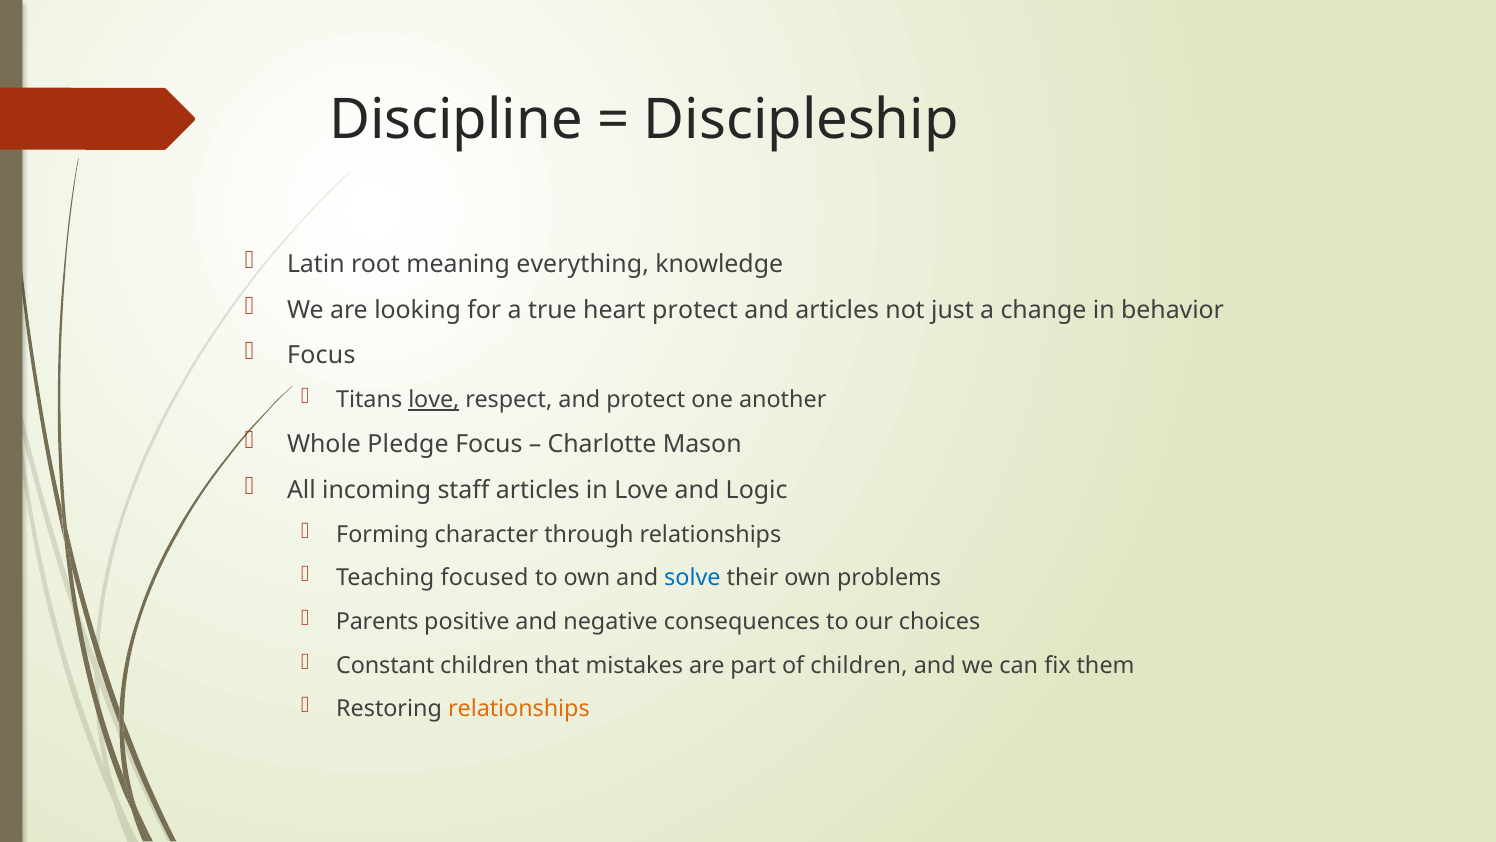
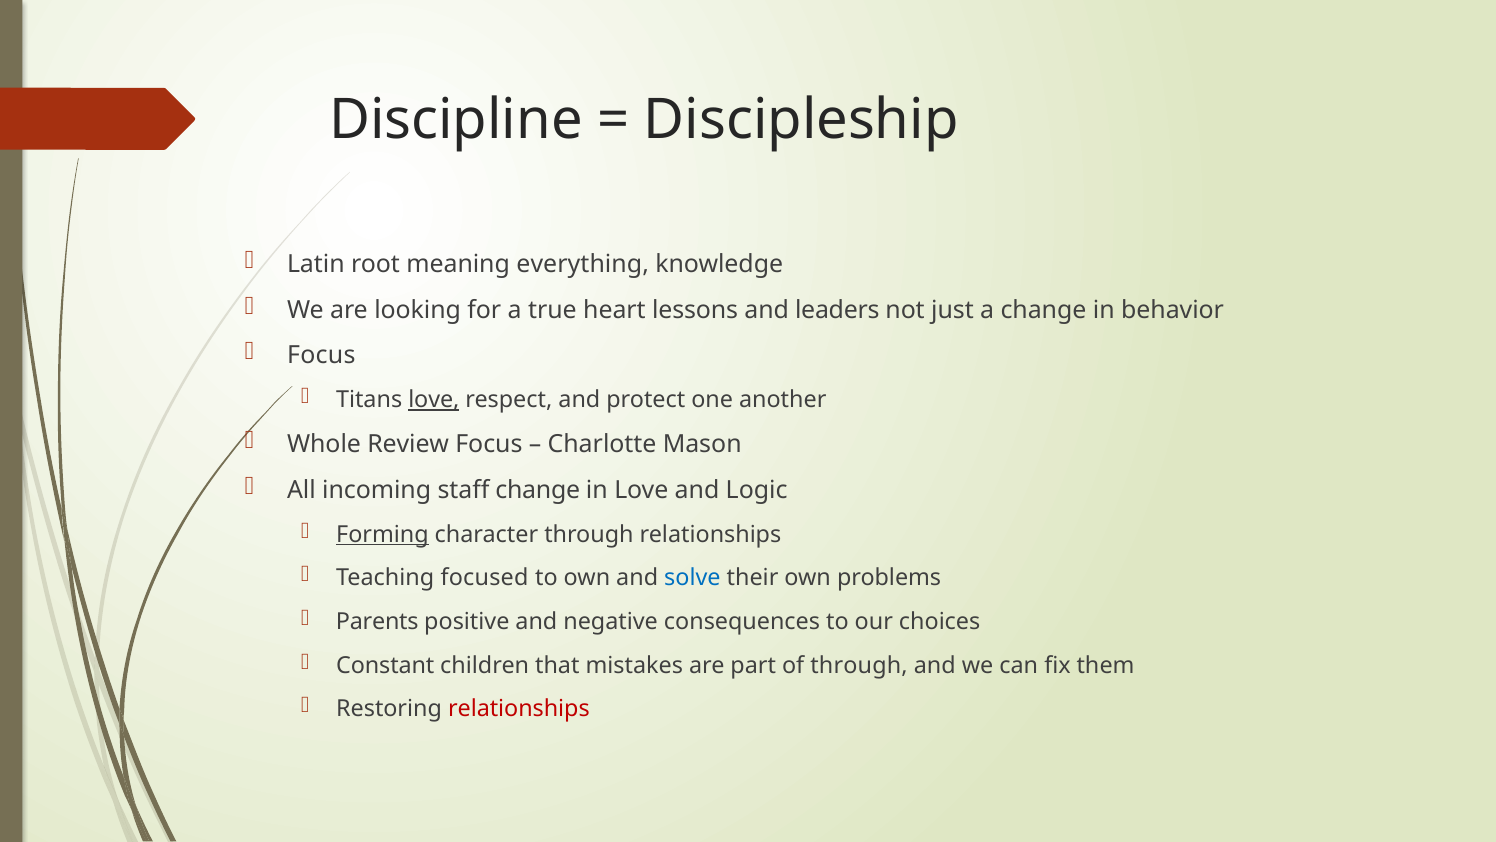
heart protect: protect -> lessons (695, 310)
and articles: articles -> leaders (837, 310)
Pledge: Pledge -> Review (408, 444)
staff articles: articles -> change (538, 490)
Forming underline: none -> present (382, 534)
of children: children -> through (859, 665)
relationships colour: orange -> red (519, 709)
